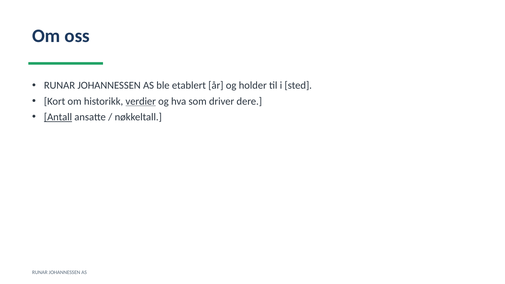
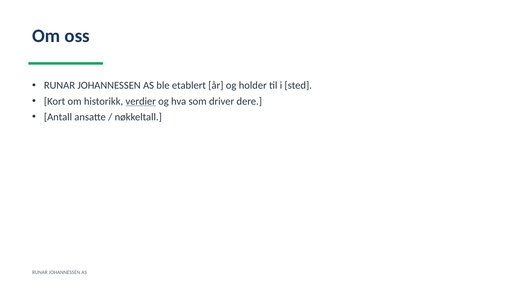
Antall underline: present -> none (58, 117)
